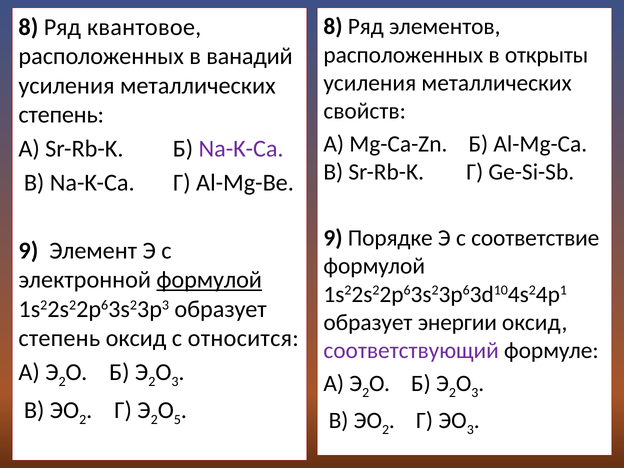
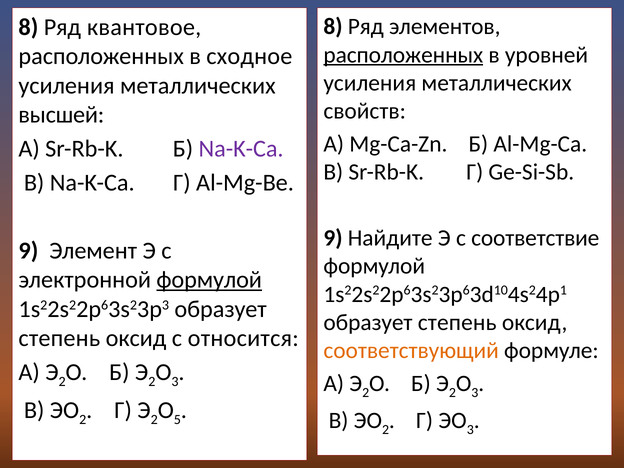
расположенных underline: none -> present (403, 55)
открыты: открыты -> уровней (546, 55)
ванадий: ванадий -> сходное (249, 56)
степень: степень -> высшей (61, 115)
Порядке: Порядке -> Найдите (390, 238)
энергии: энергии -> степень (457, 322)
соответствующий colour: purple -> orange (411, 351)
